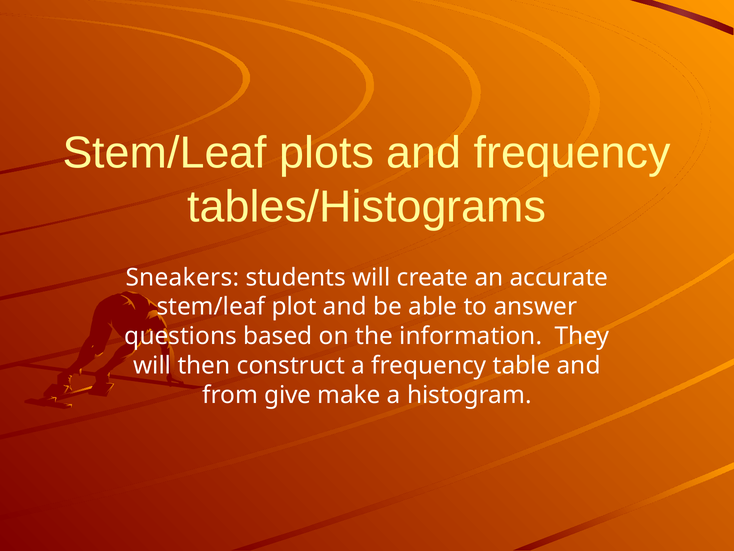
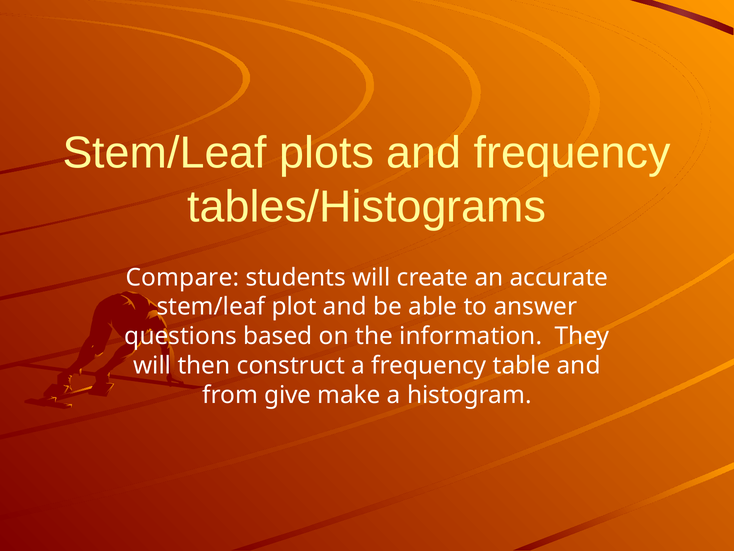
Sneakers: Sneakers -> Compare (182, 277)
